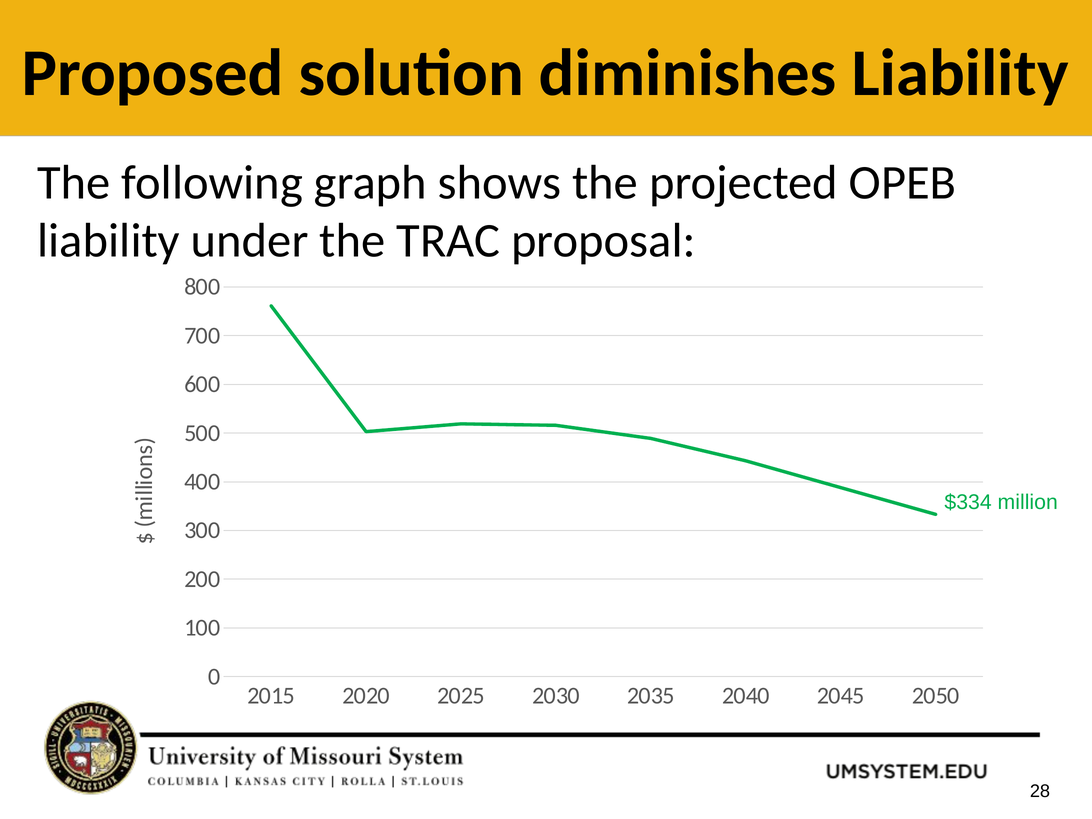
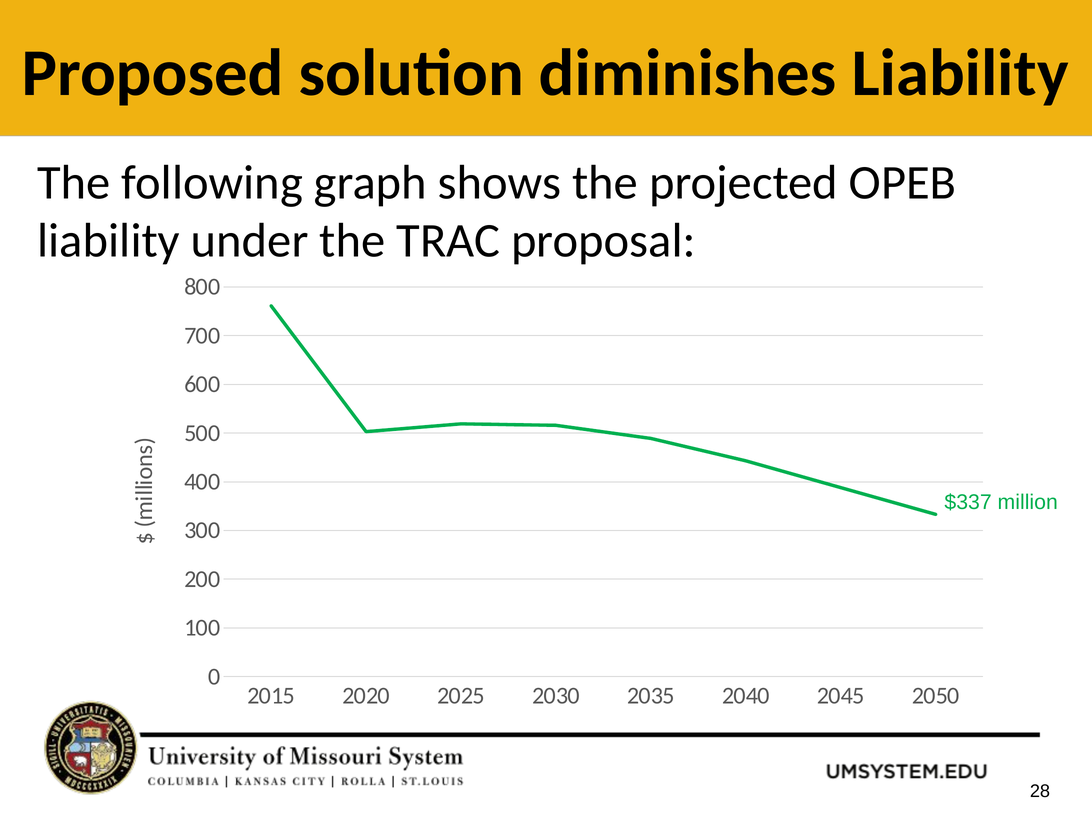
$334: $334 -> $337 (968, 502)
